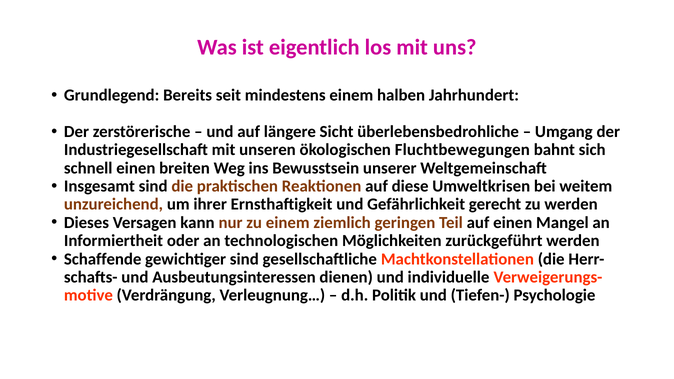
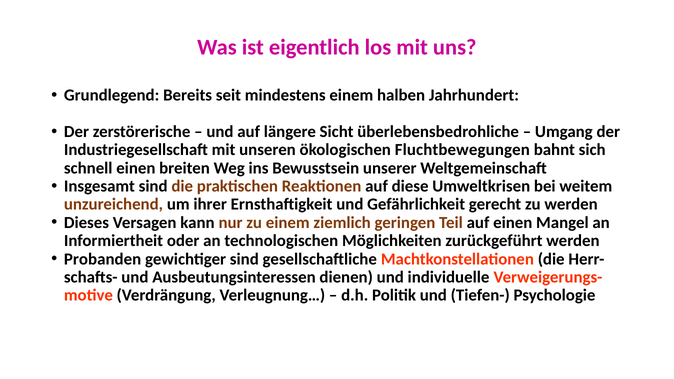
Schaffende: Schaffende -> Probanden (103, 259)
